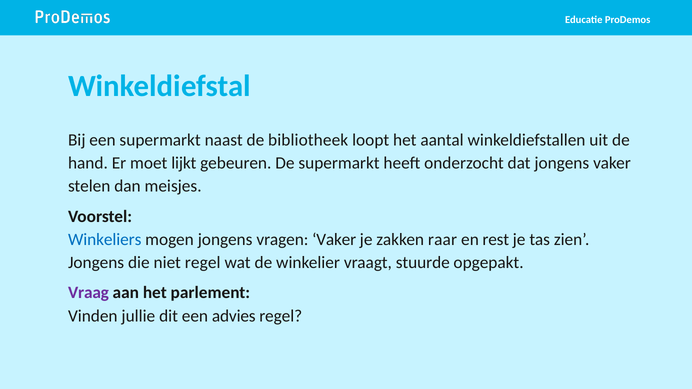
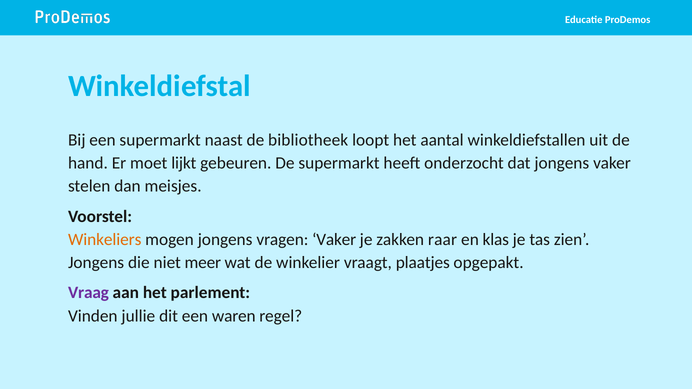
Winkeliers colour: blue -> orange (105, 240)
rest: rest -> klas (496, 240)
niet regel: regel -> meer (203, 263)
stuurde: stuurde -> plaatjes (423, 263)
advies: advies -> waren (234, 316)
